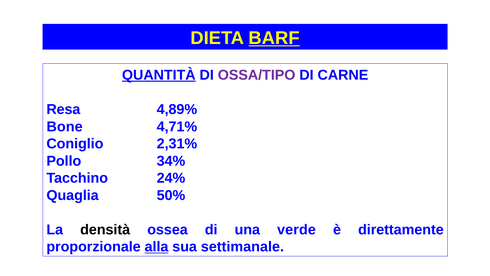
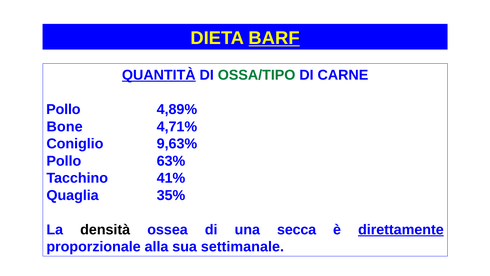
OSSA/TIPO colour: purple -> green (257, 75)
Resa: Resa -> Pollo (63, 109)
2,31%: 2,31% -> 9,63% (177, 144)
34%: 34% -> 63% (171, 161)
24%: 24% -> 41% (171, 178)
50%: 50% -> 35% (171, 195)
verde: verde -> secca (297, 229)
direttamente underline: none -> present (401, 229)
alla underline: present -> none (157, 247)
